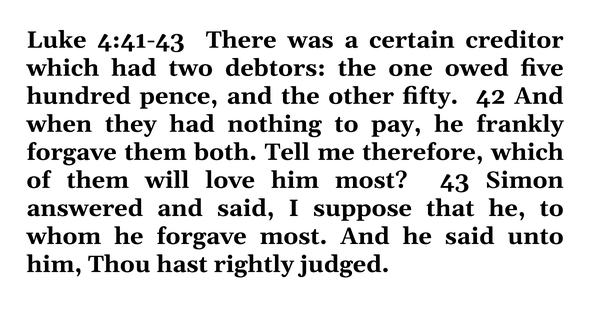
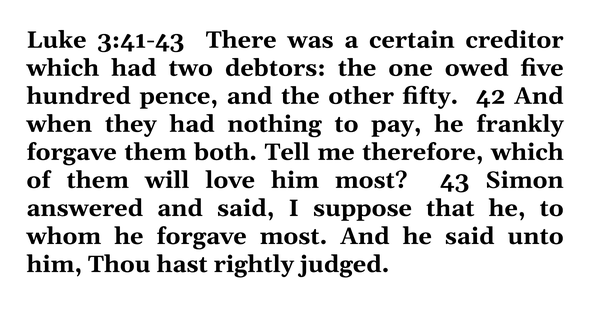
4:41-43: 4:41-43 -> 3:41-43 (141, 40)
